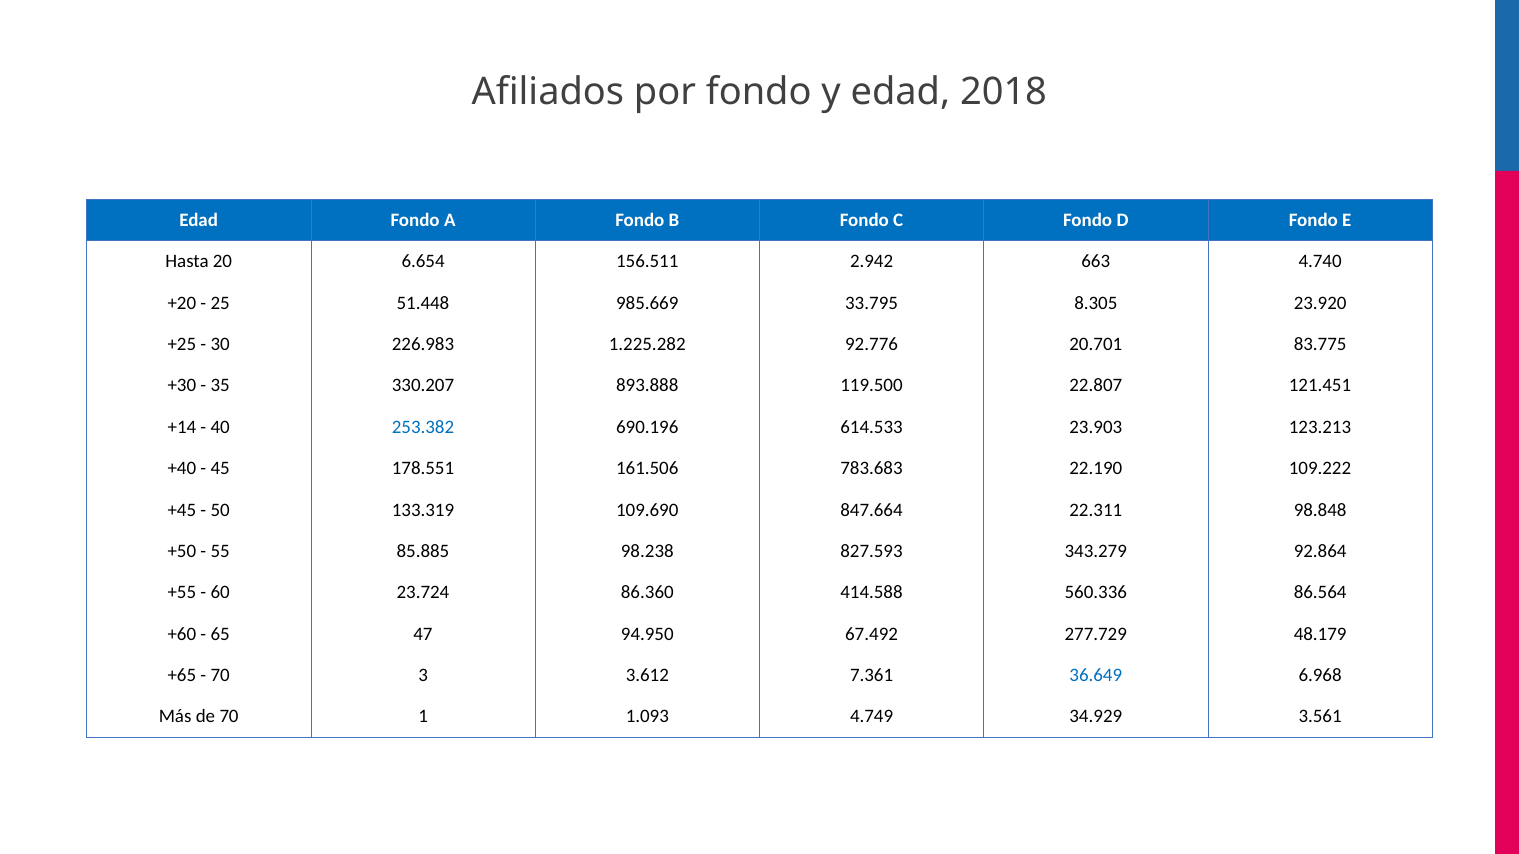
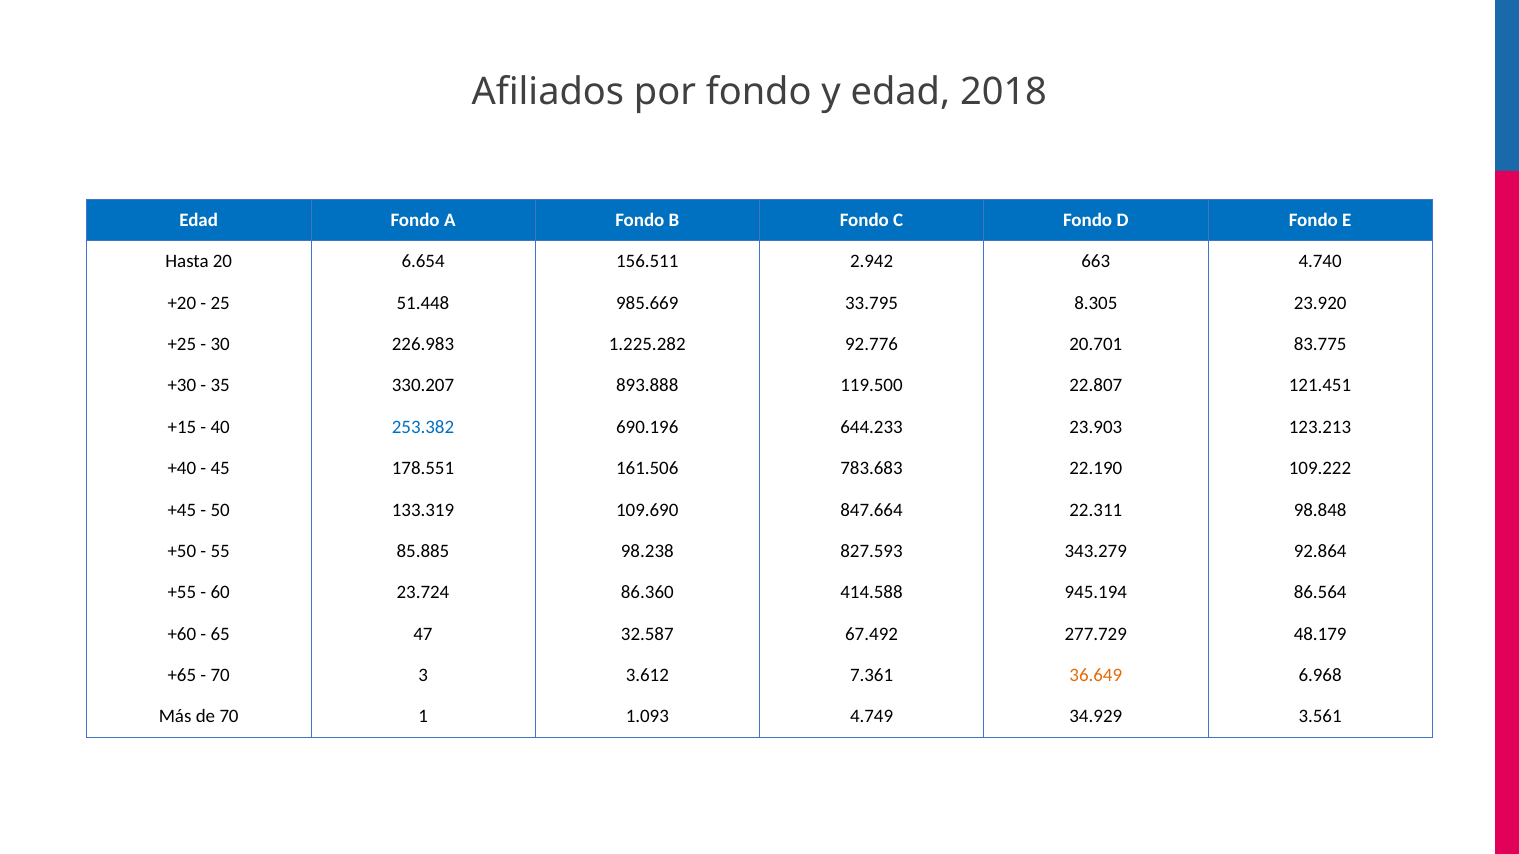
+14: +14 -> +15 (182, 427)
614.533: 614.533 -> 644.233 (872, 427)
560.336: 560.336 -> 945.194 (1096, 593)
94.950: 94.950 -> 32.587 (647, 634)
36.649 colour: blue -> orange (1096, 676)
